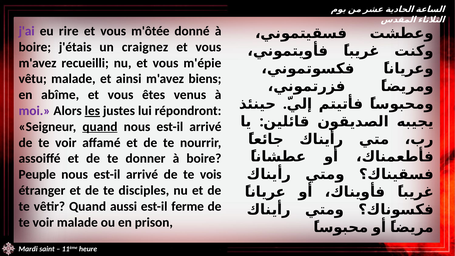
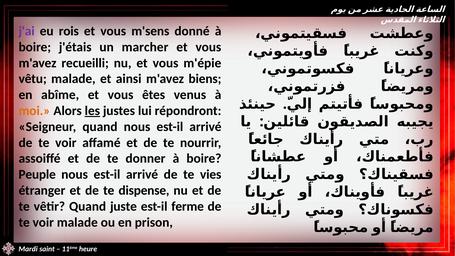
rire: rire -> rois (69, 31)
m'ôtée: m'ôtée -> m'sens (150, 31)
craignez: craignez -> marcher (145, 47)
moi colour: purple -> orange (35, 111)
quand underline: present -> none (100, 127)
vois: vois -> vies (211, 174)
disciples: disciples -> dispense (144, 190)
aussi: aussi -> juste (124, 206)
